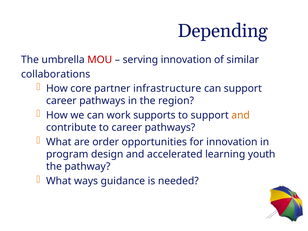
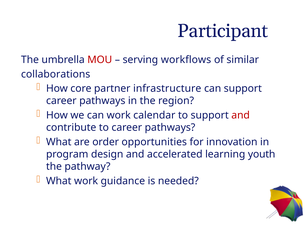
Depending: Depending -> Participant (223, 31)
serving innovation: innovation -> workflows (186, 60)
supports: supports -> calendar (154, 115)
and colour: orange -> red (241, 115)
What ways: ways -> work (86, 181)
